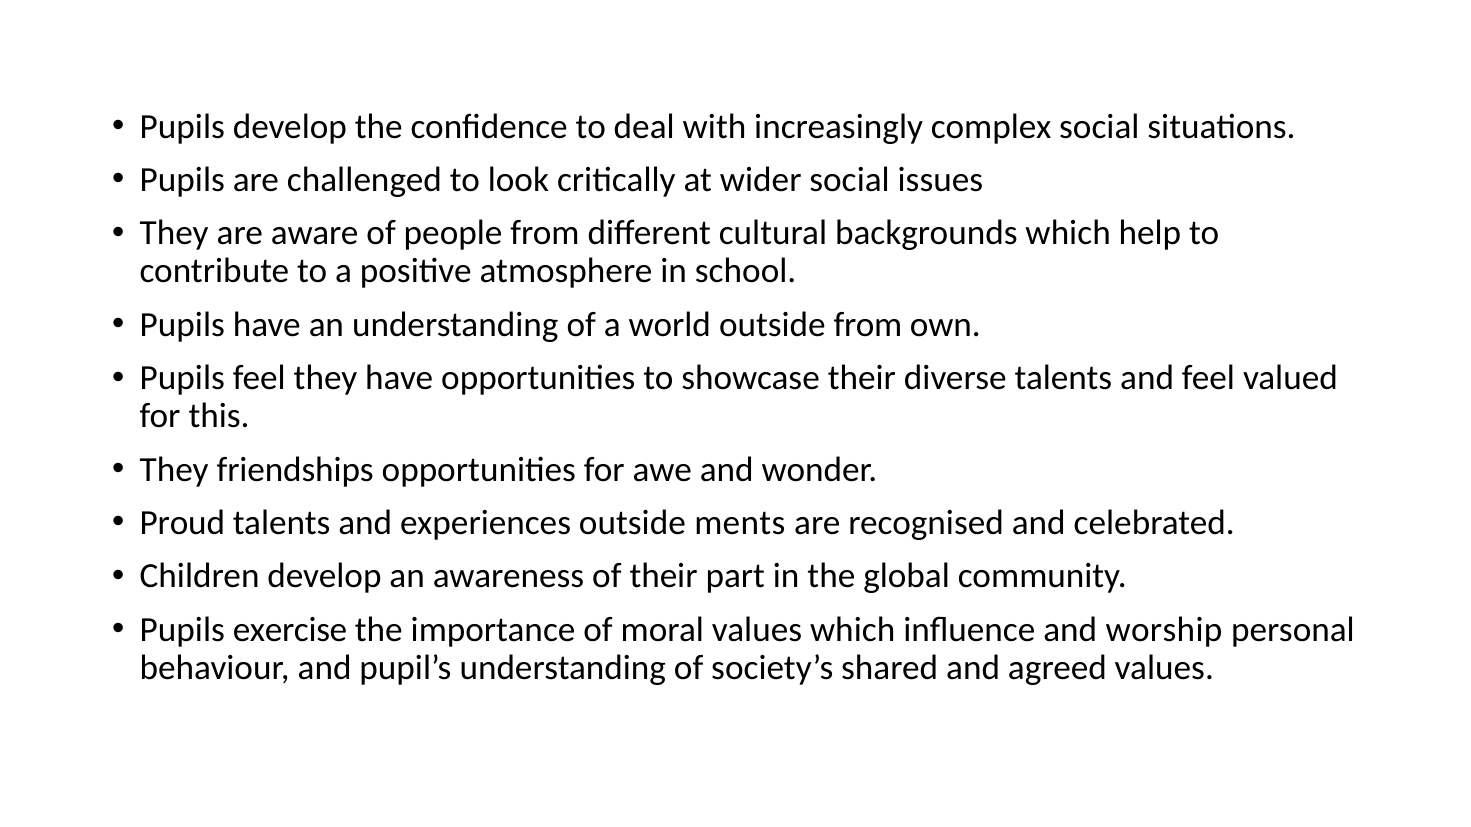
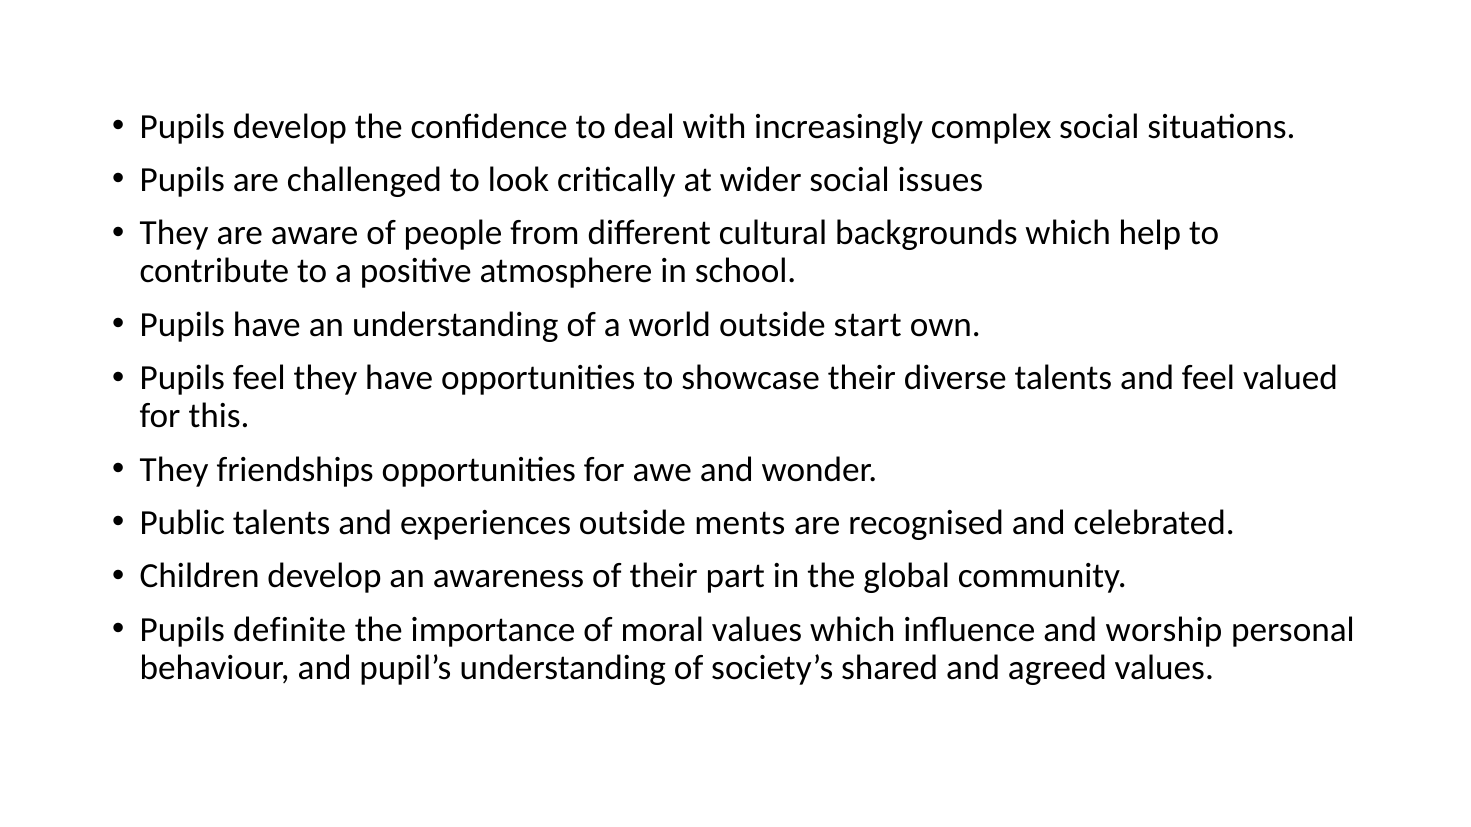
outside from: from -> start (868, 325)
Proud: Proud -> Public (182, 523)
exercise: exercise -> definite (290, 630)
